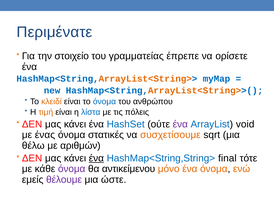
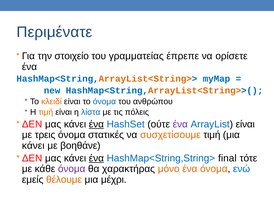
ένα underline: none -> present (96, 124)
ArrayList void: void -> είναι (245, 124)
ένας: ένας -> τρεις (45, 135)
συσχετίσουμε sqrt: sqrt -> τιμή (212, 135)
θέλω: θέλω -> κάνει (33, 145)
αριθμών: αριθμών -> βοηθάνε (80, 145)
αντικείμενου: αντικείμενου -> χαρακτήρας (128, 168)
ενώ colour: orange -> blue (242, 168)
θέλουμε colour: purple -> orange (64, 179)
ώστε: ώστε -> μέχρι (114, 179)
